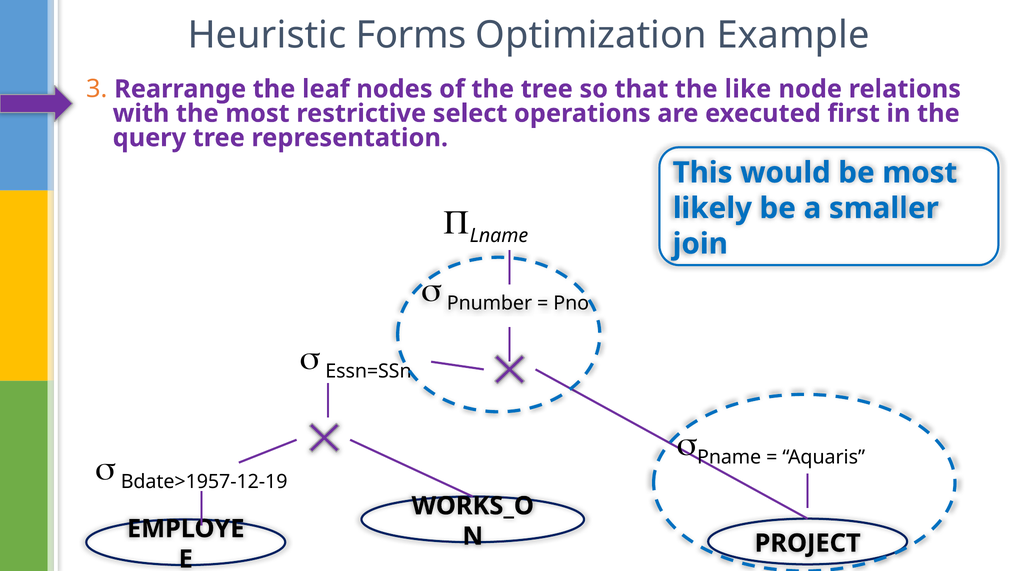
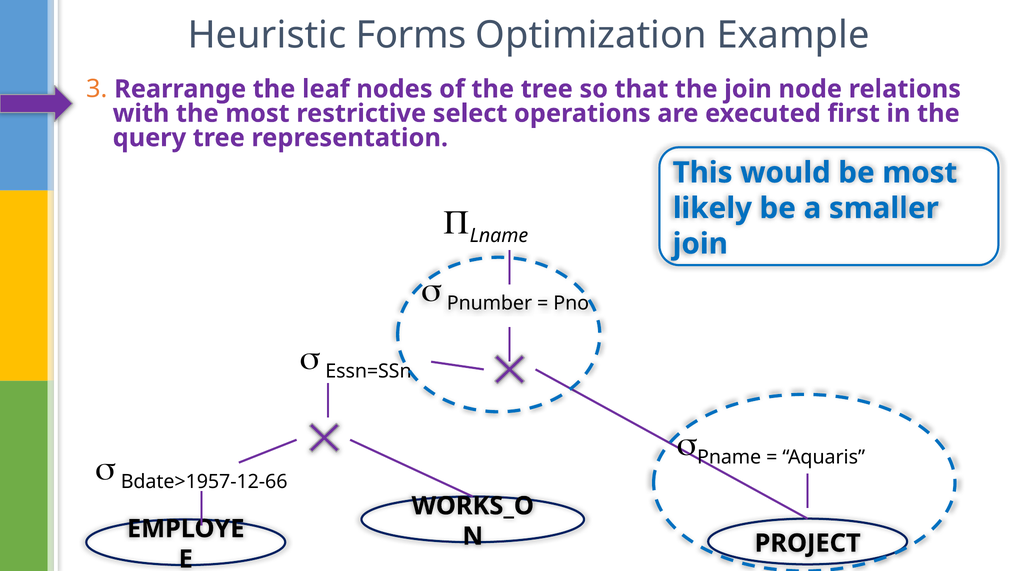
the like: like -> join (748, 89)
Bdate>1957-12-19: Bdate>1957-12-19 -> Bdate>1957-12-66 (204, 482)
